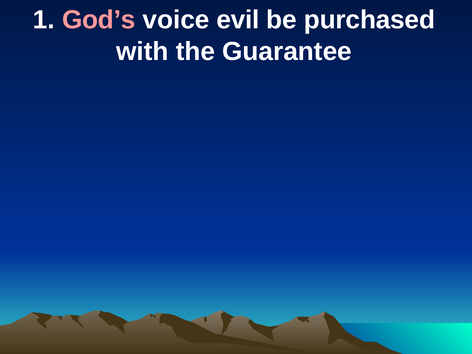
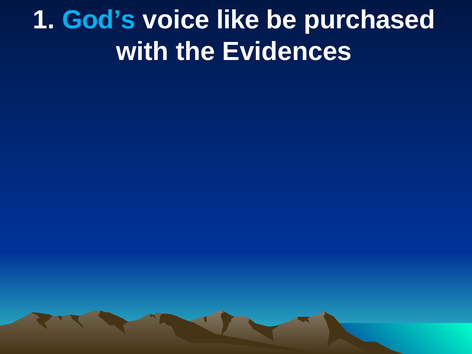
God’s colour: pink -> light blue (99, 20)
evil: evil -> like (238, 20)
Guarantee: Guarantee -> Evidences (287, 51)
